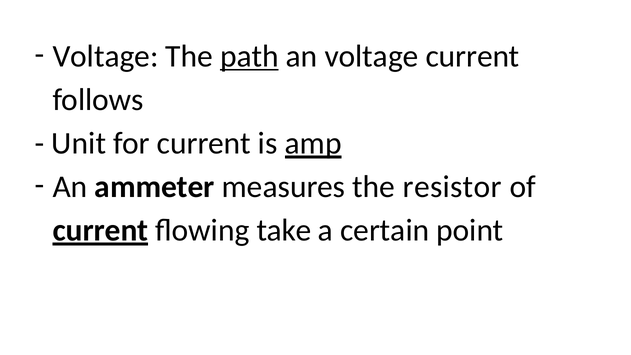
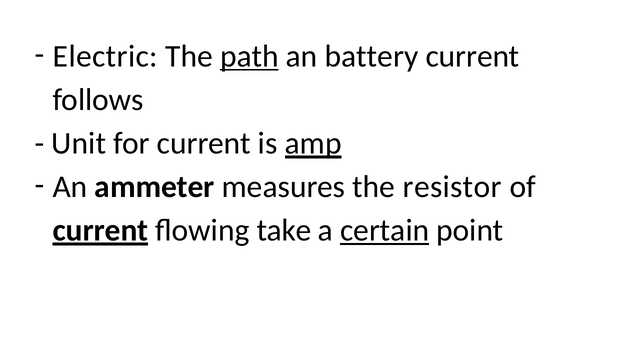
Voltage: Voltage -> Electric (105, 56)
an voltage: voltage -> battery (371, 56)
certain underline: none -> present (385, 230)
